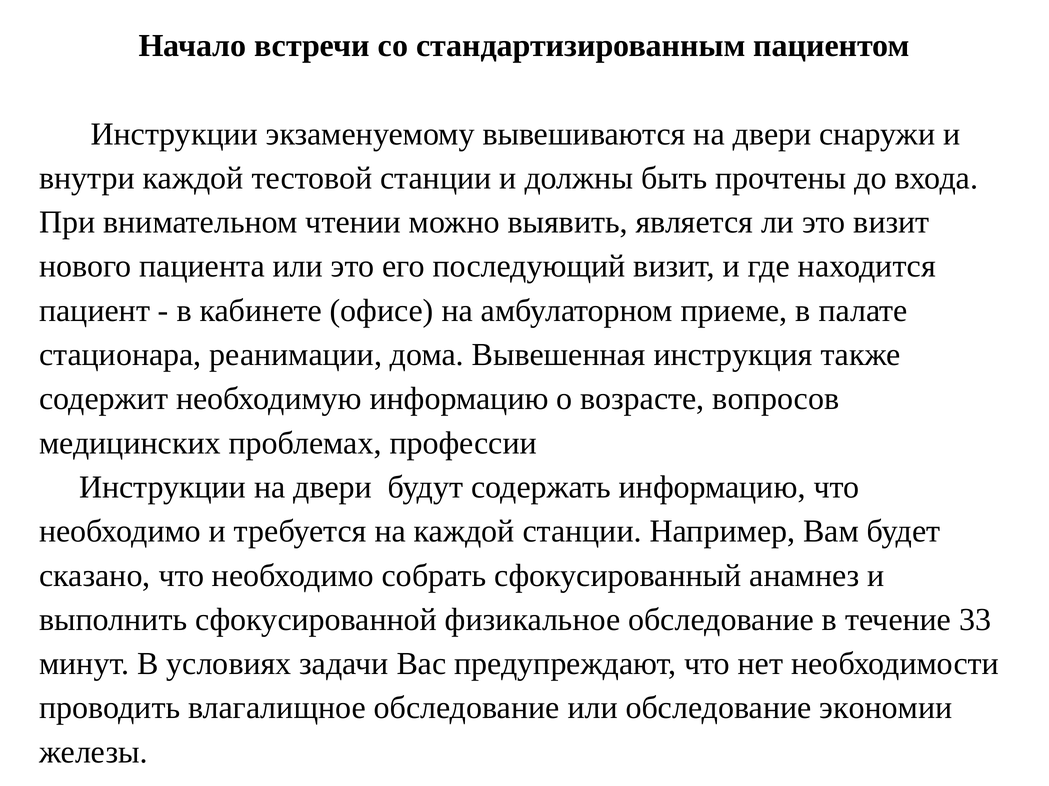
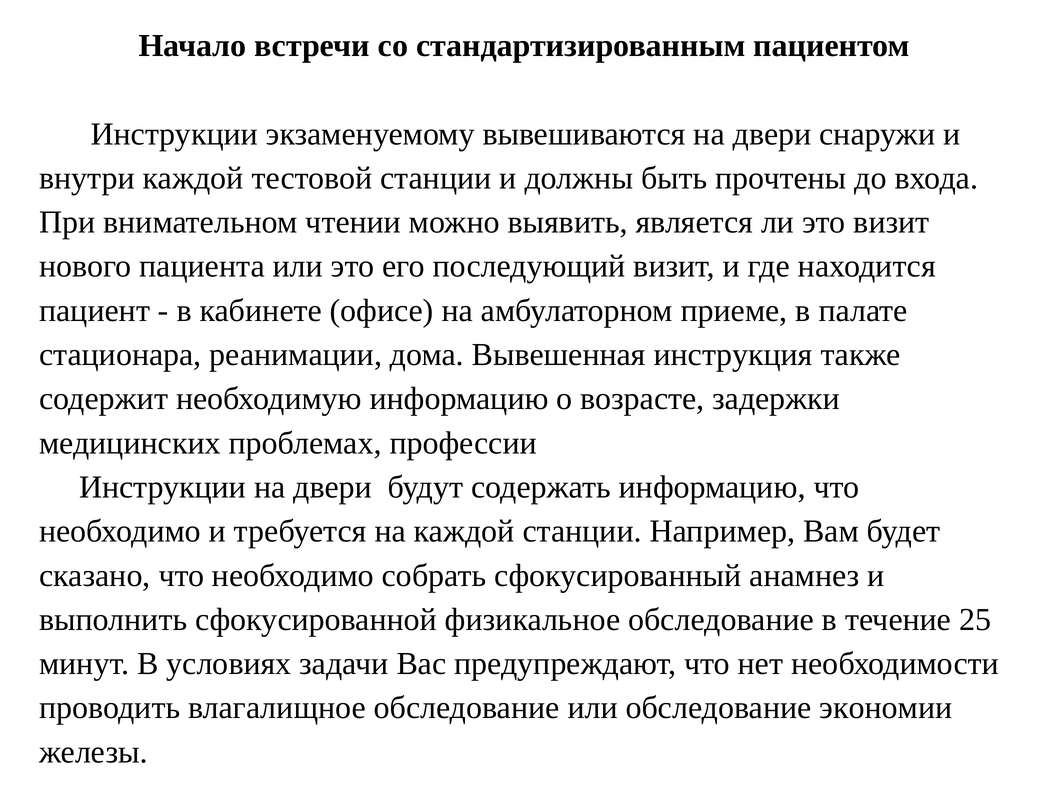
вопросов: вопросов -> задержки (776, 399)
33: 33 -> 25 (975, 620)
